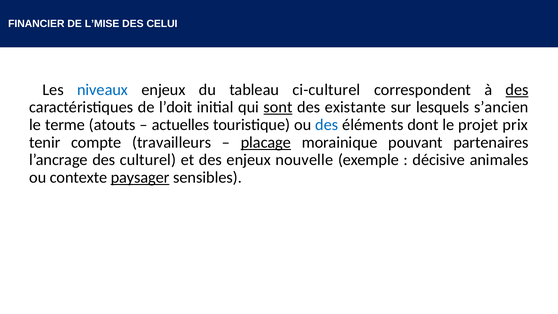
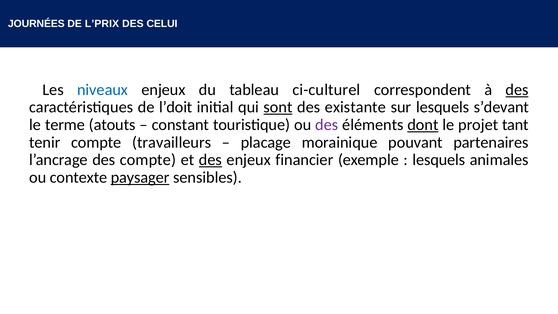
FINANCIER: FINANCIER -> JOURNÉES (36, 24)
L’MISE: L’MISE -> L’PRIX (102, 24)
s’ancien: s’ancien -> s’devant (501, 107)
actuelles: actuelles -> constant (180, 125)
des colour: blue -> purple (327, 125)
dont underline: none -> present (423, 125)
prix: prix -> tant (515, 125)
placage underline: present -> none (266, 142)
des culturel: culturel -> compte (148, 160)
des underline: none -> present (210, 160)
nouvelle: nouvelle -> financier (304, 160)
décisive: décisive -> lesquels (439, 160)
